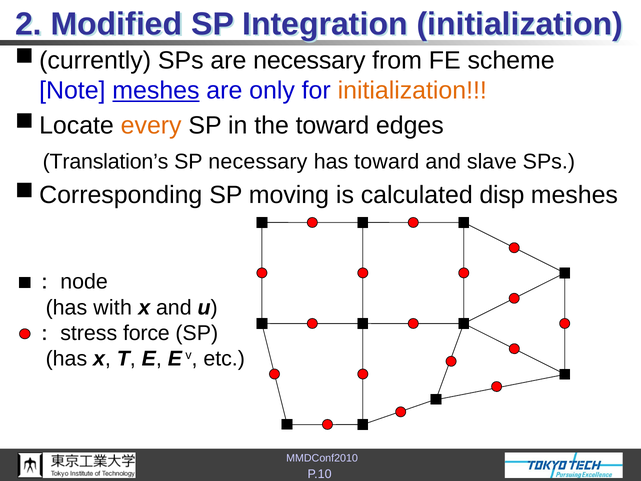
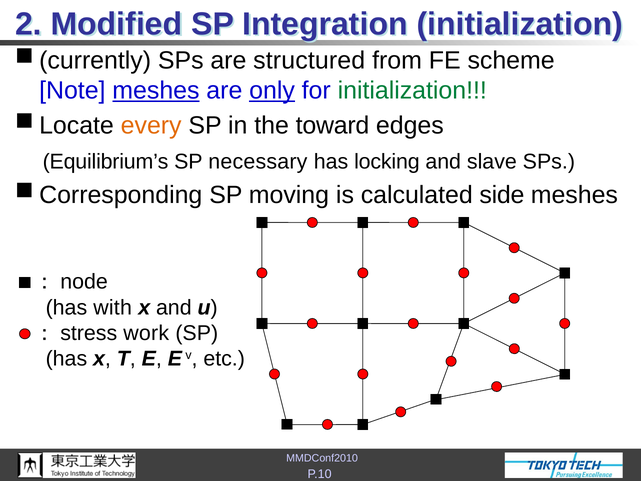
are necessary: necessary -> structured (309, 60)
only underline: none -> present (272, 90)
initialization colour: orange -> green (412, 90)
Translation’s: Translation’s -> Equilibrium’s (106, 161)
has toward: toward -> locking (387, 161)
disp: disp -> side (502, 195)
force: force -> work (146, 333)
